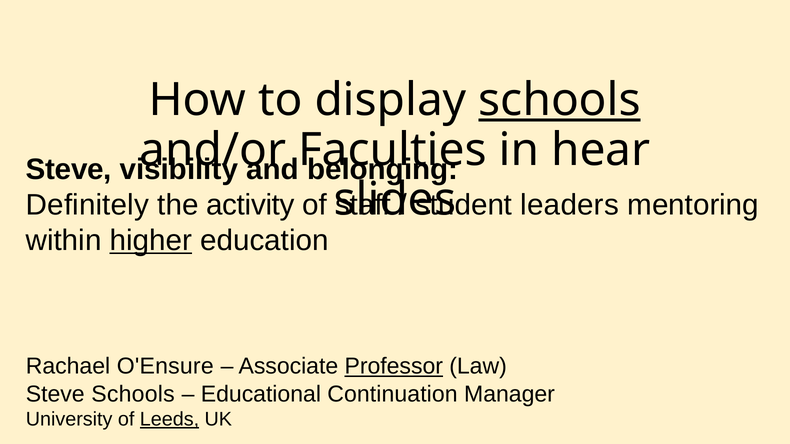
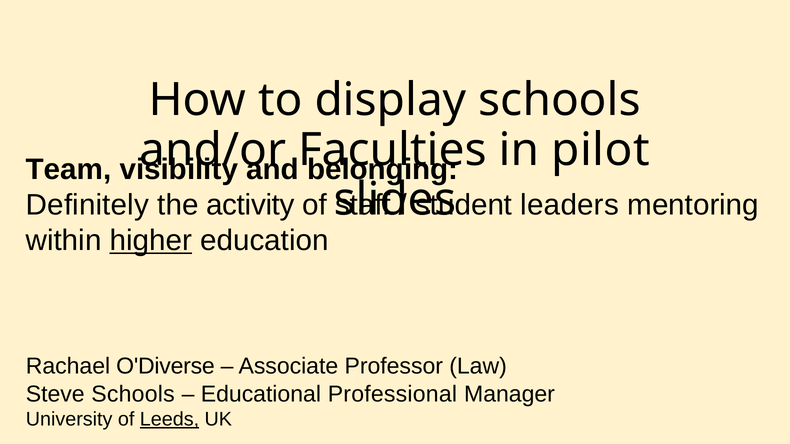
schools underline: present -> none (560, 100)
hear: hear -> pilot (600, 150)
Steve: Steve -> Team (69, 170)
O'Ensure: O'Ensure -> O'Diverse (165, 367)
Professor underline: present -> none (394, 367)
Continuation: Continuation -> Professional (392, 394)
